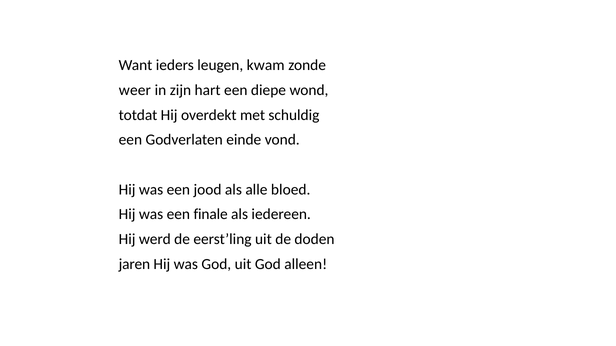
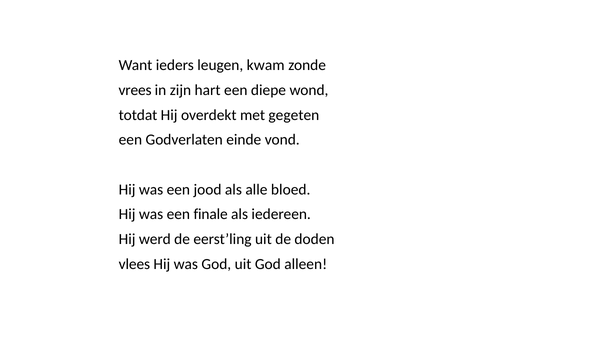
weer: weer -> vrees (135, 90)
schuldig: schuldig -> gegeten (294, 115)
jaren: jaren -> vlees (134, 265)
